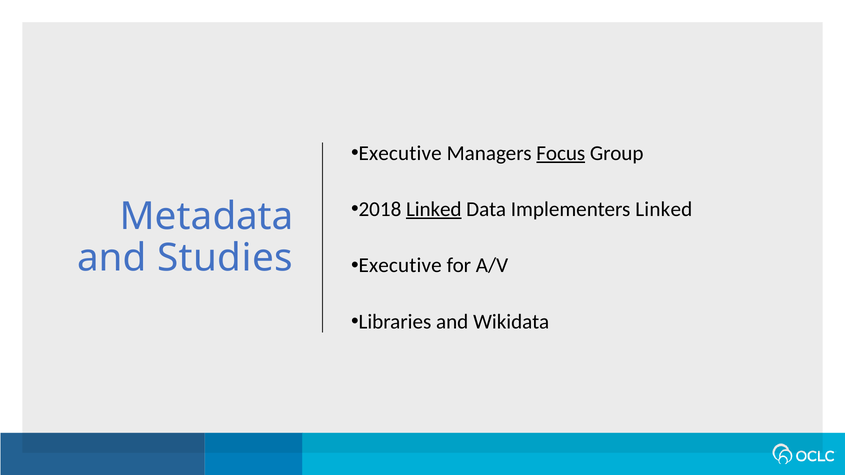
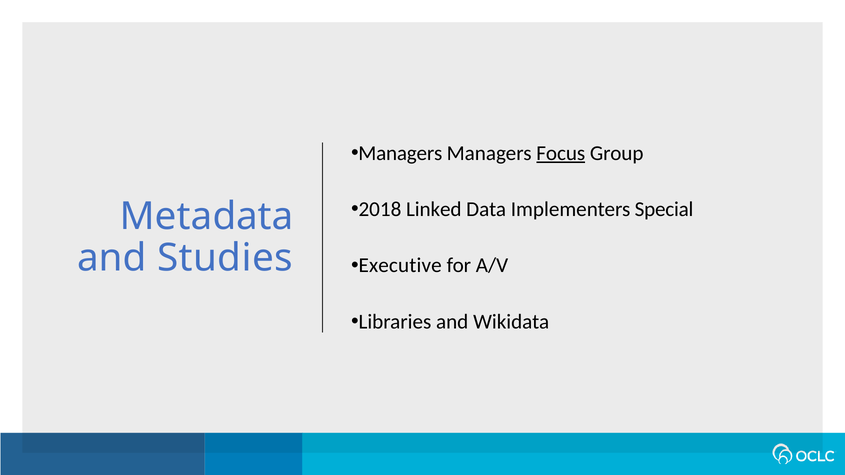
Executive: Executive -> Managers (400, 153)
Linked underline: present -> none (434, 209)
Implementers Linked: Linked -> Special (664, 209)
